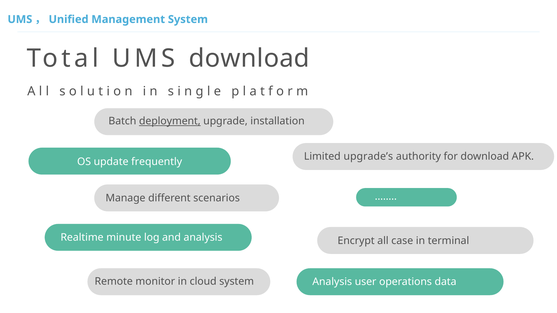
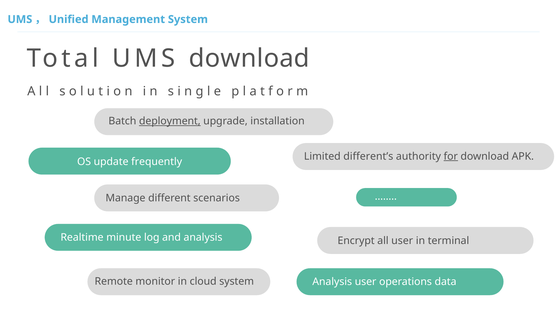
upgrade’s: upgrade’s -> different’s (368, 156)
for underline: none -> present (451, 156)
all case: case -> user (402, 241)
